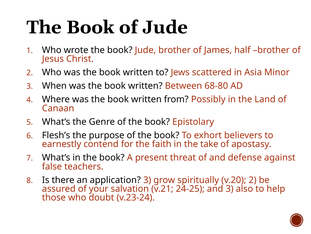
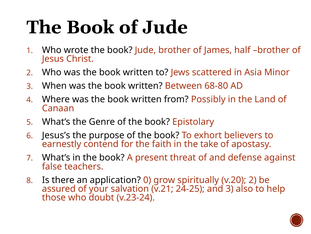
Flesh’s: Flesh’s -> Jesus’s (56, 135)
application 3: 3 -> 0 (147, 179)
